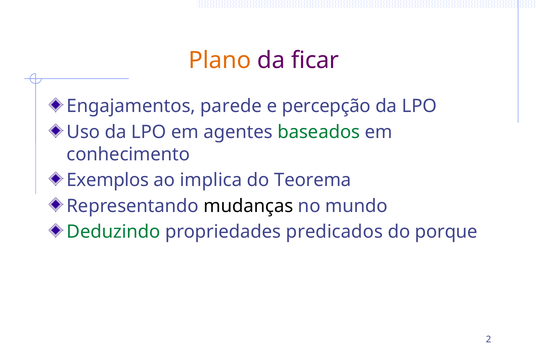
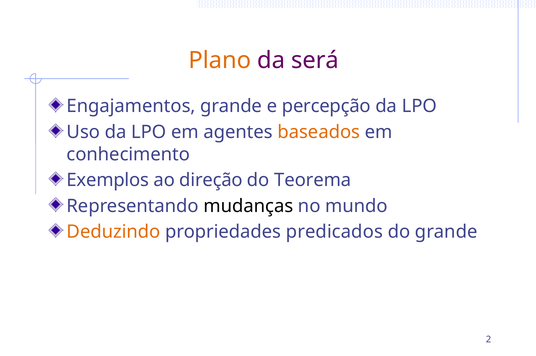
ficar: ficar -> será (315, 60)
Engajamentos parede: parede -> grande (231, 106)
baseados colour: green -> orange (319, 132)
implica: implica -> direção (211, 180)
Deduzindo colour: green -> orange (113, 232)
do porque: porque -> grande (446, 232)
